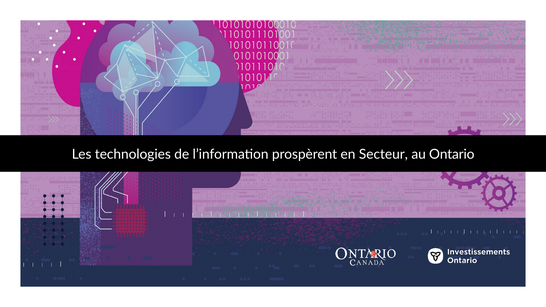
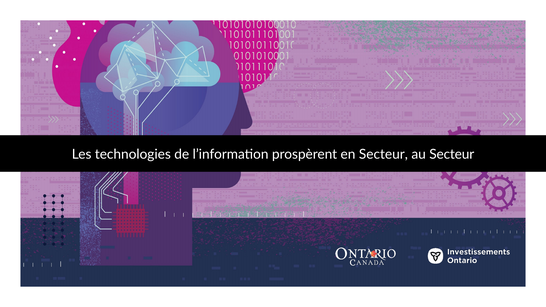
au Ontario: Ontario -> Secteur (452, 155)
